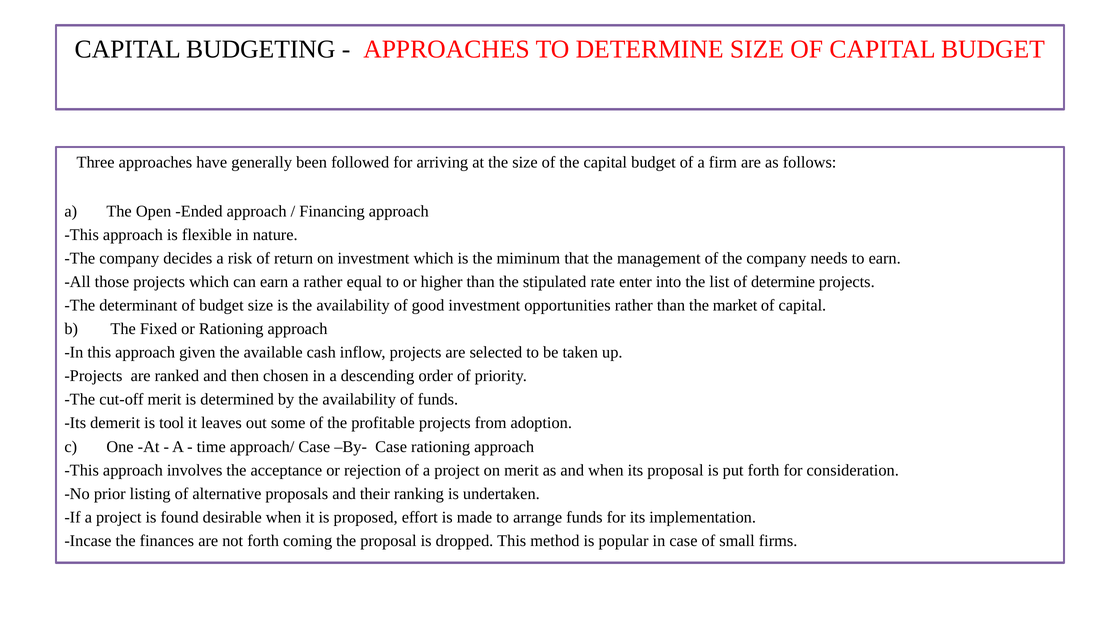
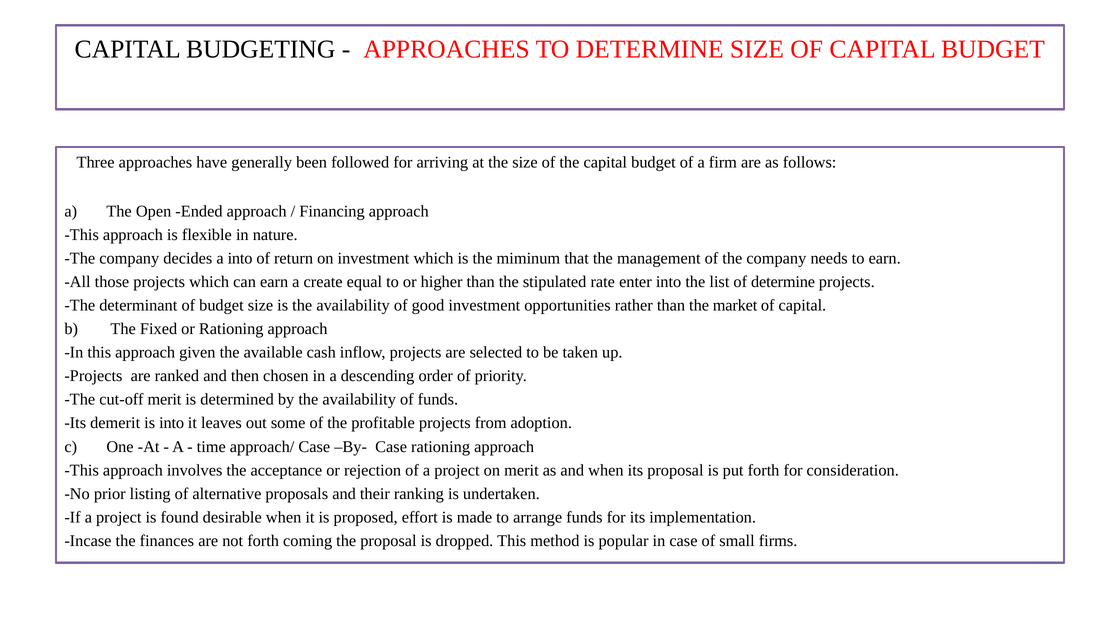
a risk: risk -> into (240, 258)
a rather: rather -> create (323, 282)
is tool: tool -> into (172, 423)
